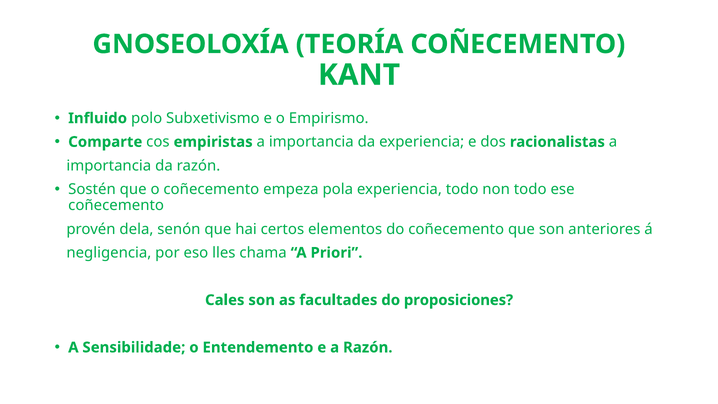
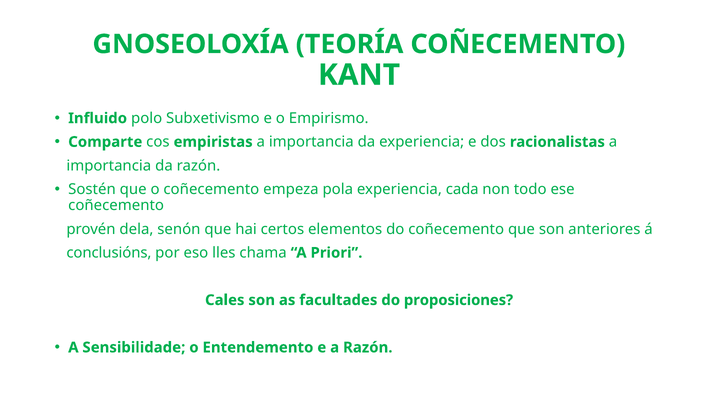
experiencia todo: todo -> cada (462, 189)
negligencia: negligencia -> conclusións (109, 253)
